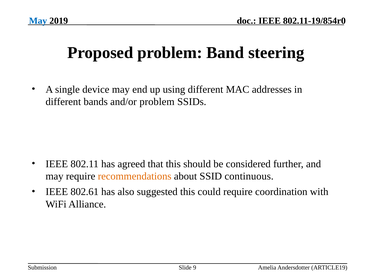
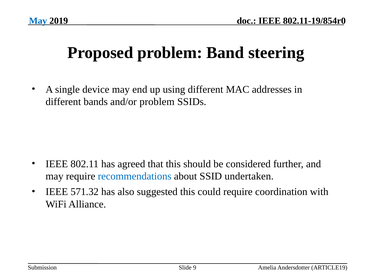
recommendations colour: orange -> blue (135, 176)
continuous: continuous -> undertaken (249, 176)
802.61: 802.61 -> 571.32 (85, 192)
